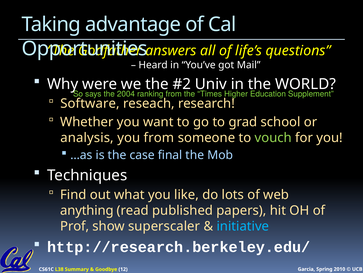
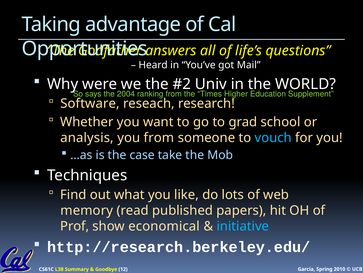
vouch colour: light green -> light blue (273, 137)
final: final -> take (170, 155)
anything: anything -> memory (87, 210)
superscaler: superscaler -> economical (164, 226)
